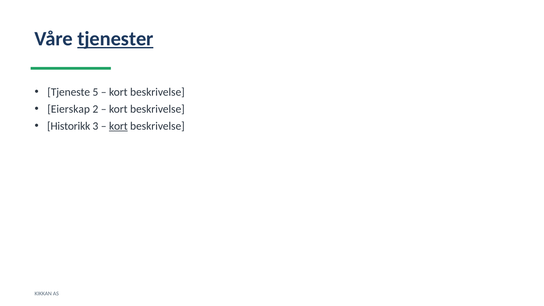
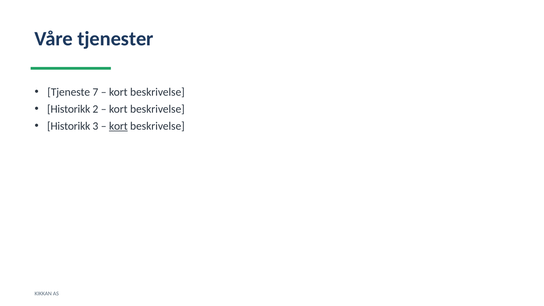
tjenester underline: present -> none (115, 39)
5: 5 -> 7 (95, 92)
Eierskap: Eierskap -> Historikk (69, 109)
